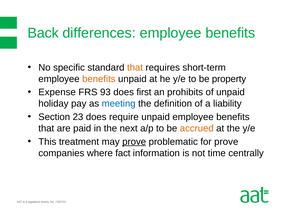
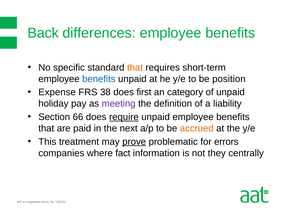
benefits colour: orange -> blue (99, 79)
property: property -> position (229, 79)
93: 93 -> 38 (105, 92)
prohibits: prohibits -> category (185, 92)
meeting colour: blue -> purple (119, 104)
23: 23 -> 66 (78, 117)
require underline: none -> present (124, 117)
for prove: prove -> errors (226, 142)
time: time -> they (217, 153)
